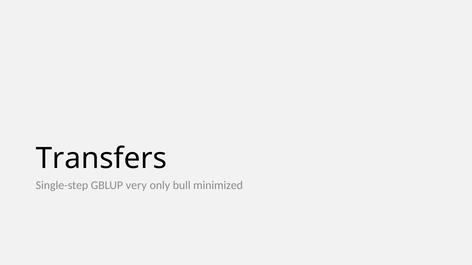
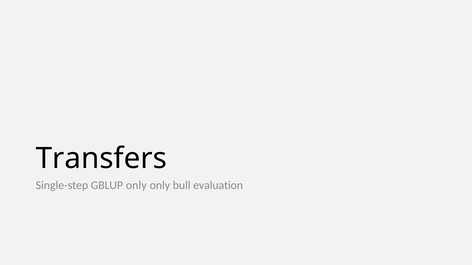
GBLUP very: very -> only (136, 186)
minimized: minimized -> evaluation (218, 186)
